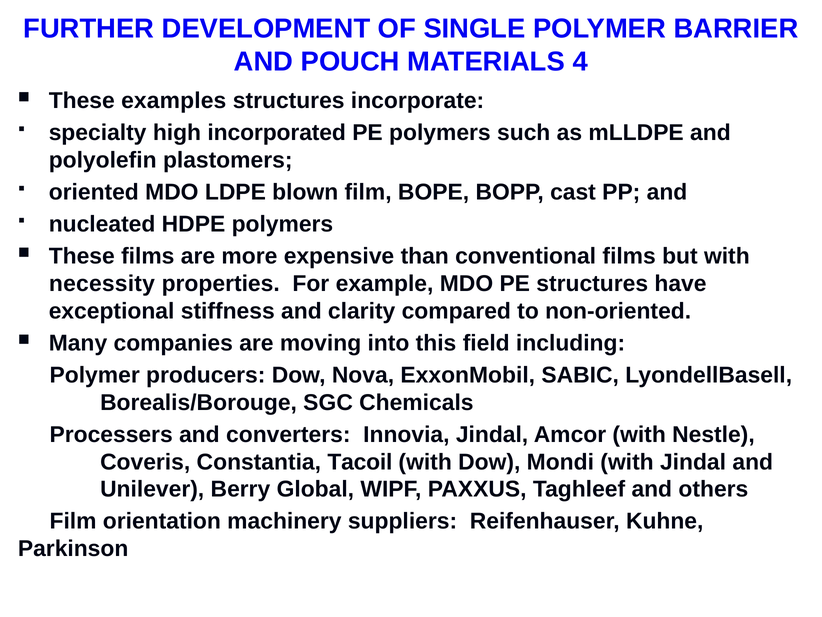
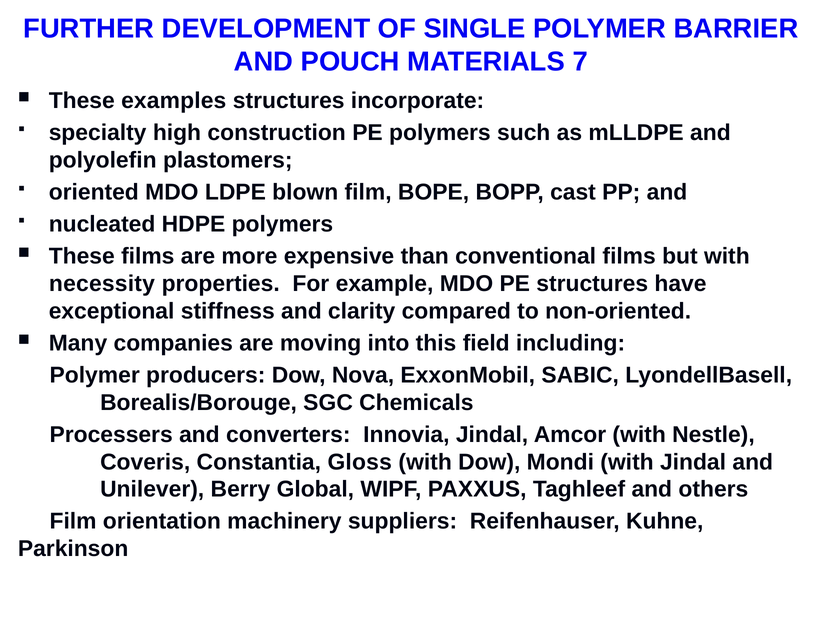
4: 4 -> 7 (580, 62)
incorporated: incorporated -> construction (277, 133)
Tacoil: Tacoil -> Gloss (360, 462)
